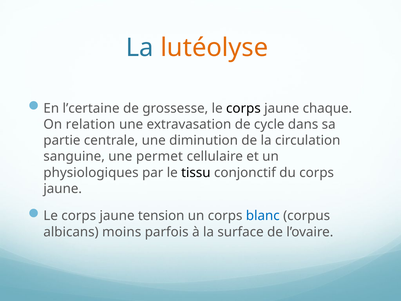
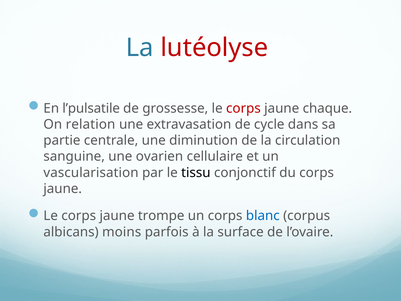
lutéolyse colour: orange -> red (214, 48)
l’certaine: l’certaine -> l’pulsatile (91, 108)
corps colour: black -> red (243, 108)
permet: permet -> ovarien (159, 156)
physiologiques: physiologiques -> vascularisation (91, 172)
tension: tension -> trompe (161, 216)
